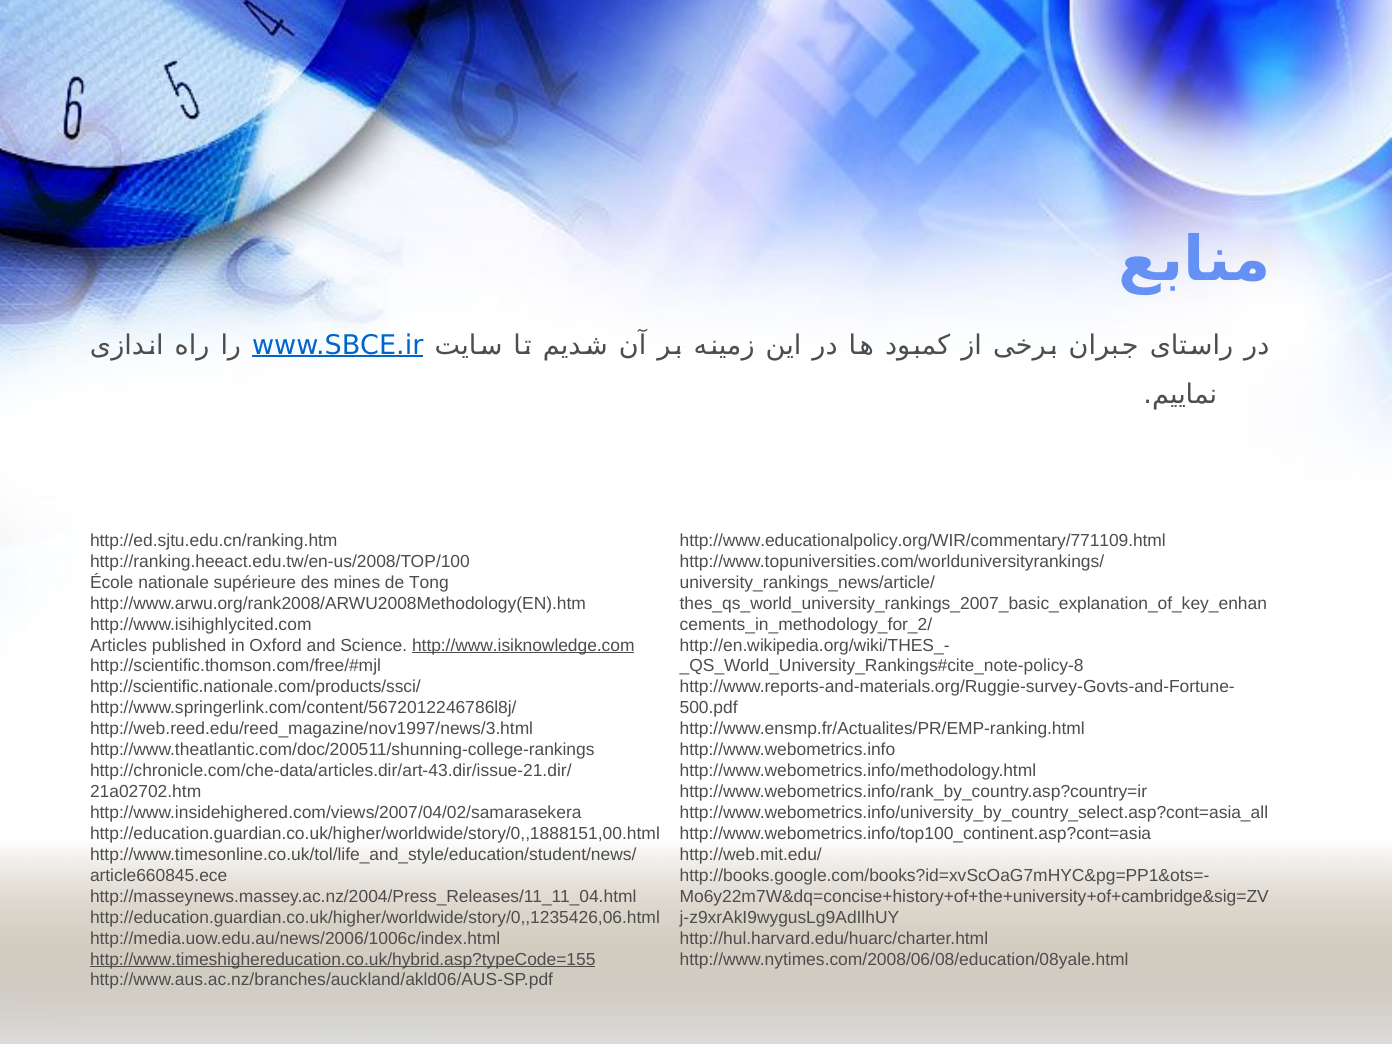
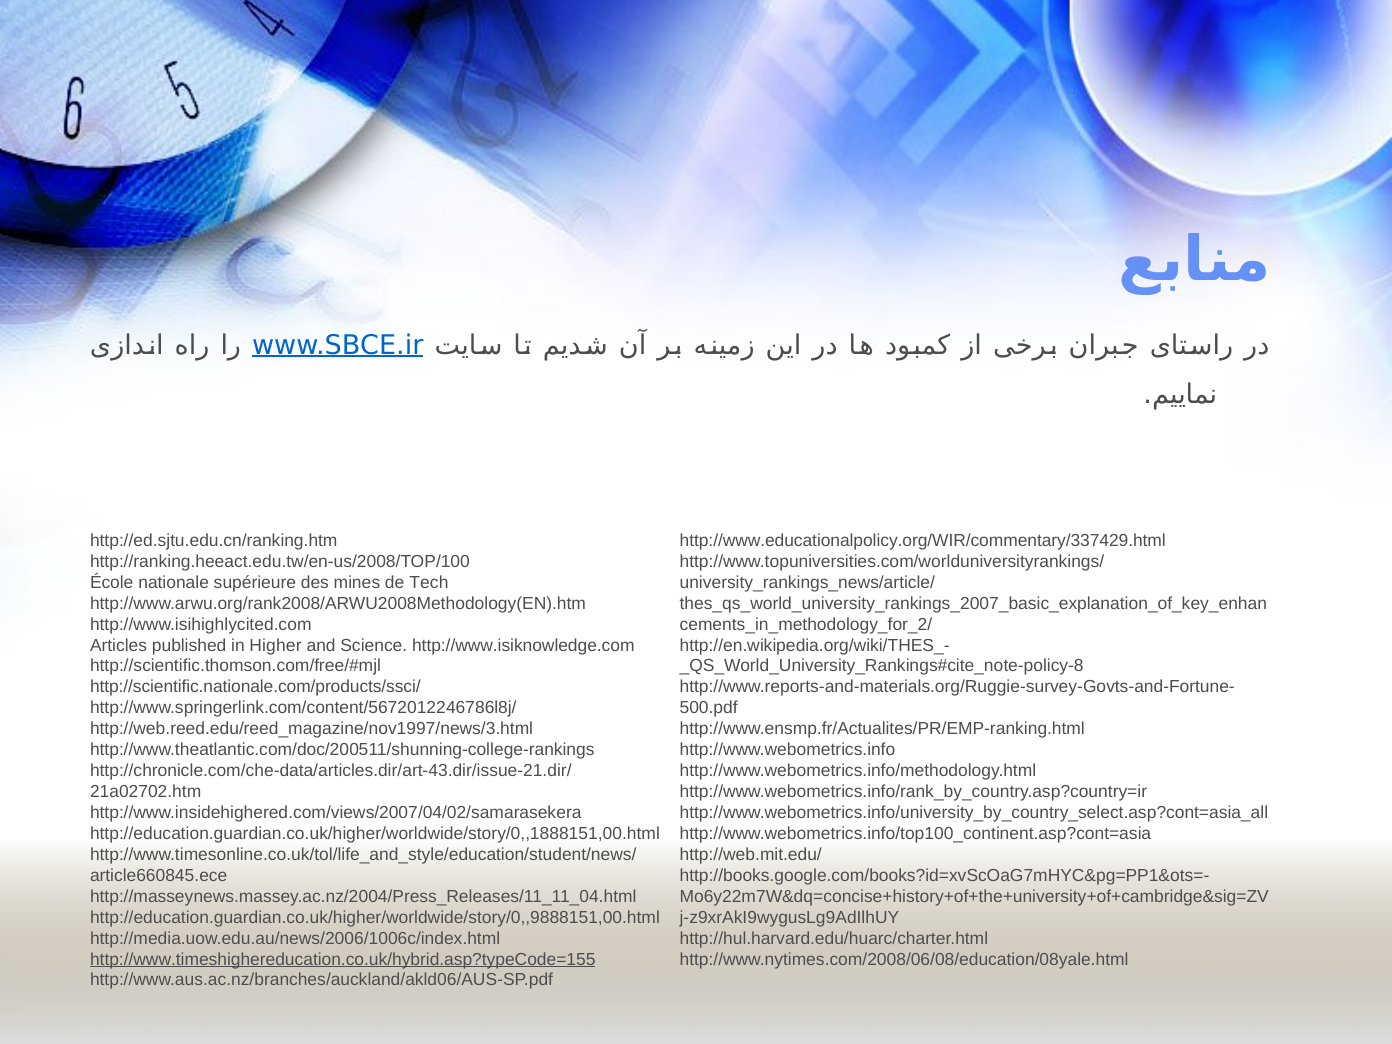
http://www.educationalpolicy.org/WIR/commentary/771109.html: http://www.educationalpolicy.org/WIR/commentary/771109.html -> http://www.educationalpolicy.org/WIR/commentary/337429.html (923, 541)
Tong: Tong -> Tech (429, 582)
Oxford: Oxford -> Higher (276, 645)
http://www.isiknowledge.com underline: present -> none (523, 645)
http://education.guardian.co.uk/higher/worldwide/story/0,,1235426,06.html: http://education.guardian.co.uk/higher/worldwide/story/0,,1235426,06.html -> http://education.guardian.co.uk/higher/worldwide/story/0,,9888151,00.html (375, 917)
